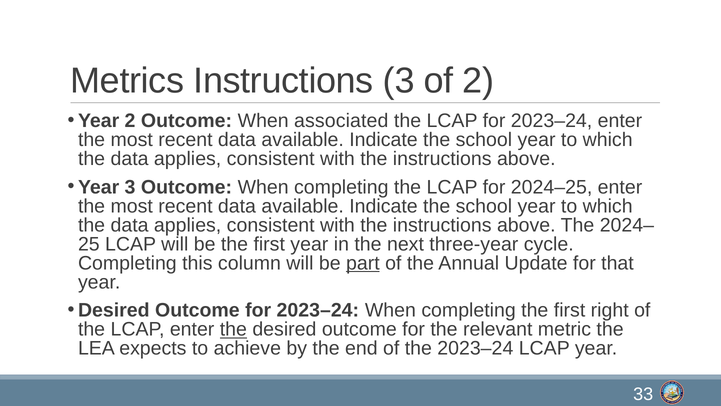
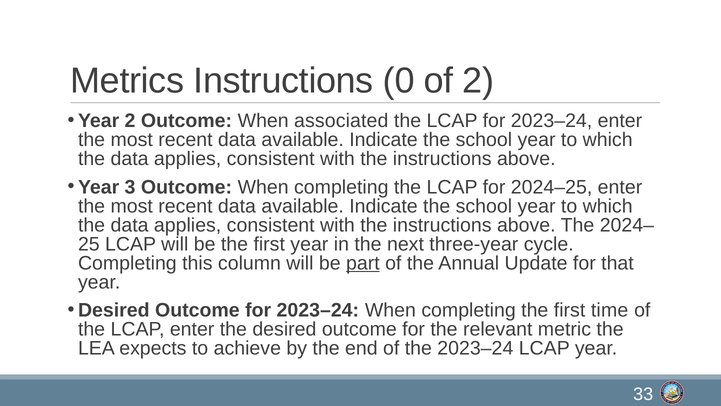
Instructions 3: 3 -> 0 (399, 81)
right: right -> time (610, 310)
the underline: present -> none (233, 329)
